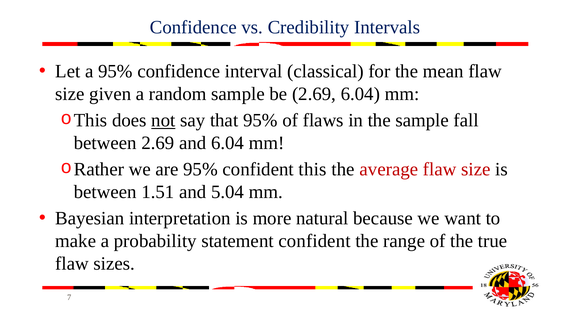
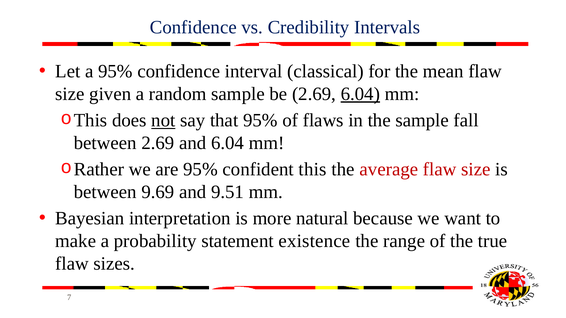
6.04 underline: none -> present (360, 94)
1.51: 1.51 -> 9.69 (158, 192)
5.04: 5.04 -> 9.51 (228, 192)
statement confident: confident -> existence (314, 241)
